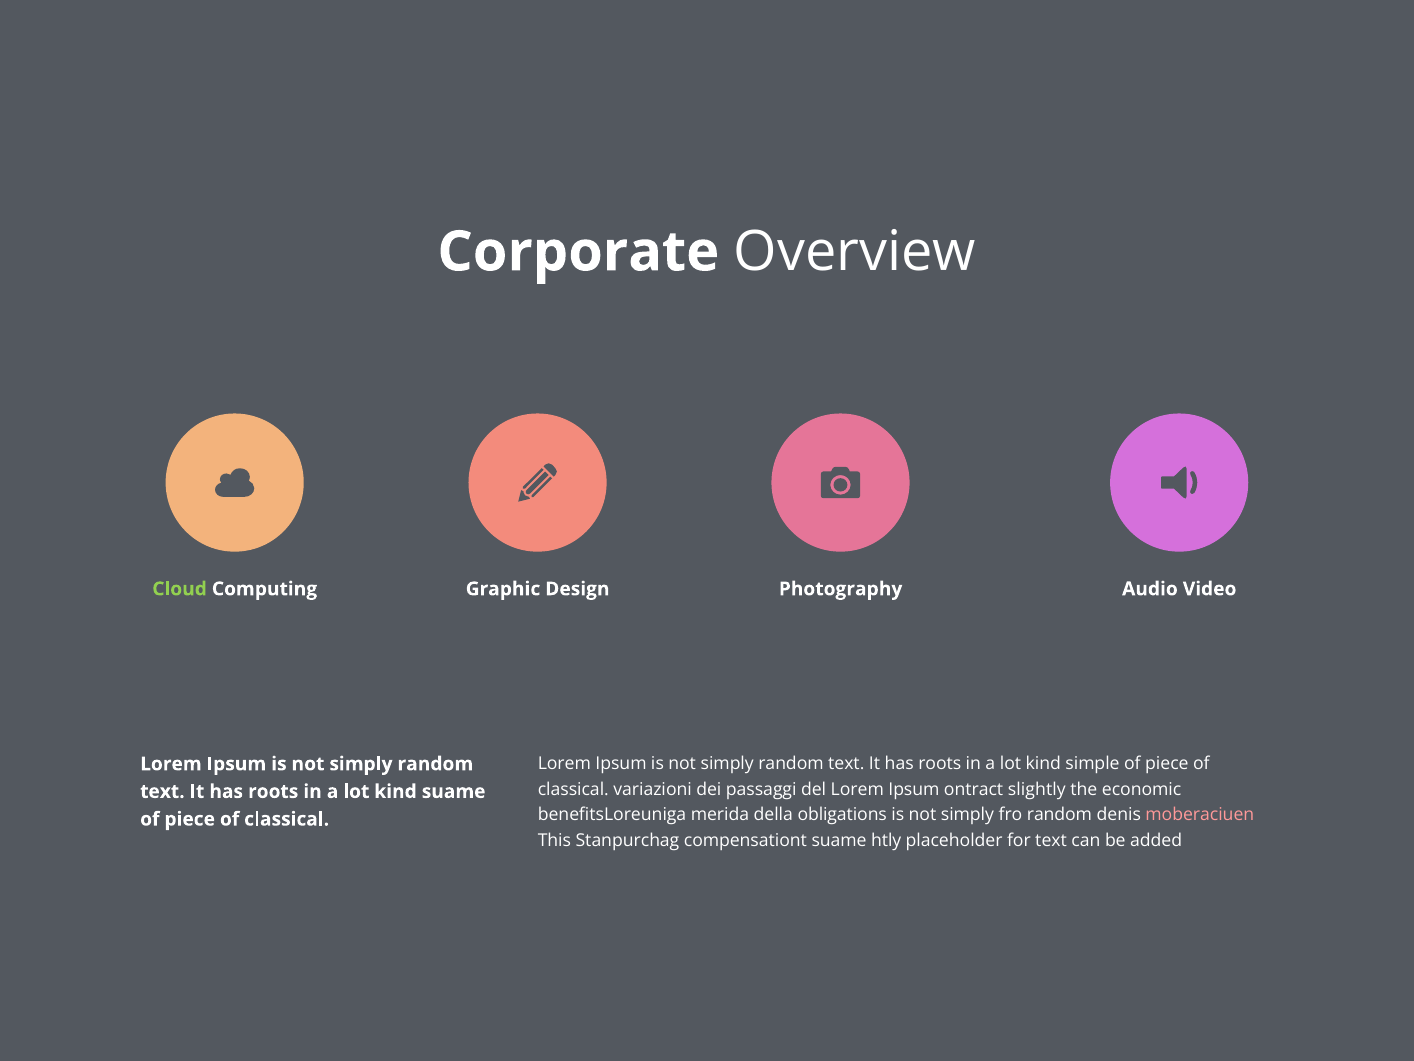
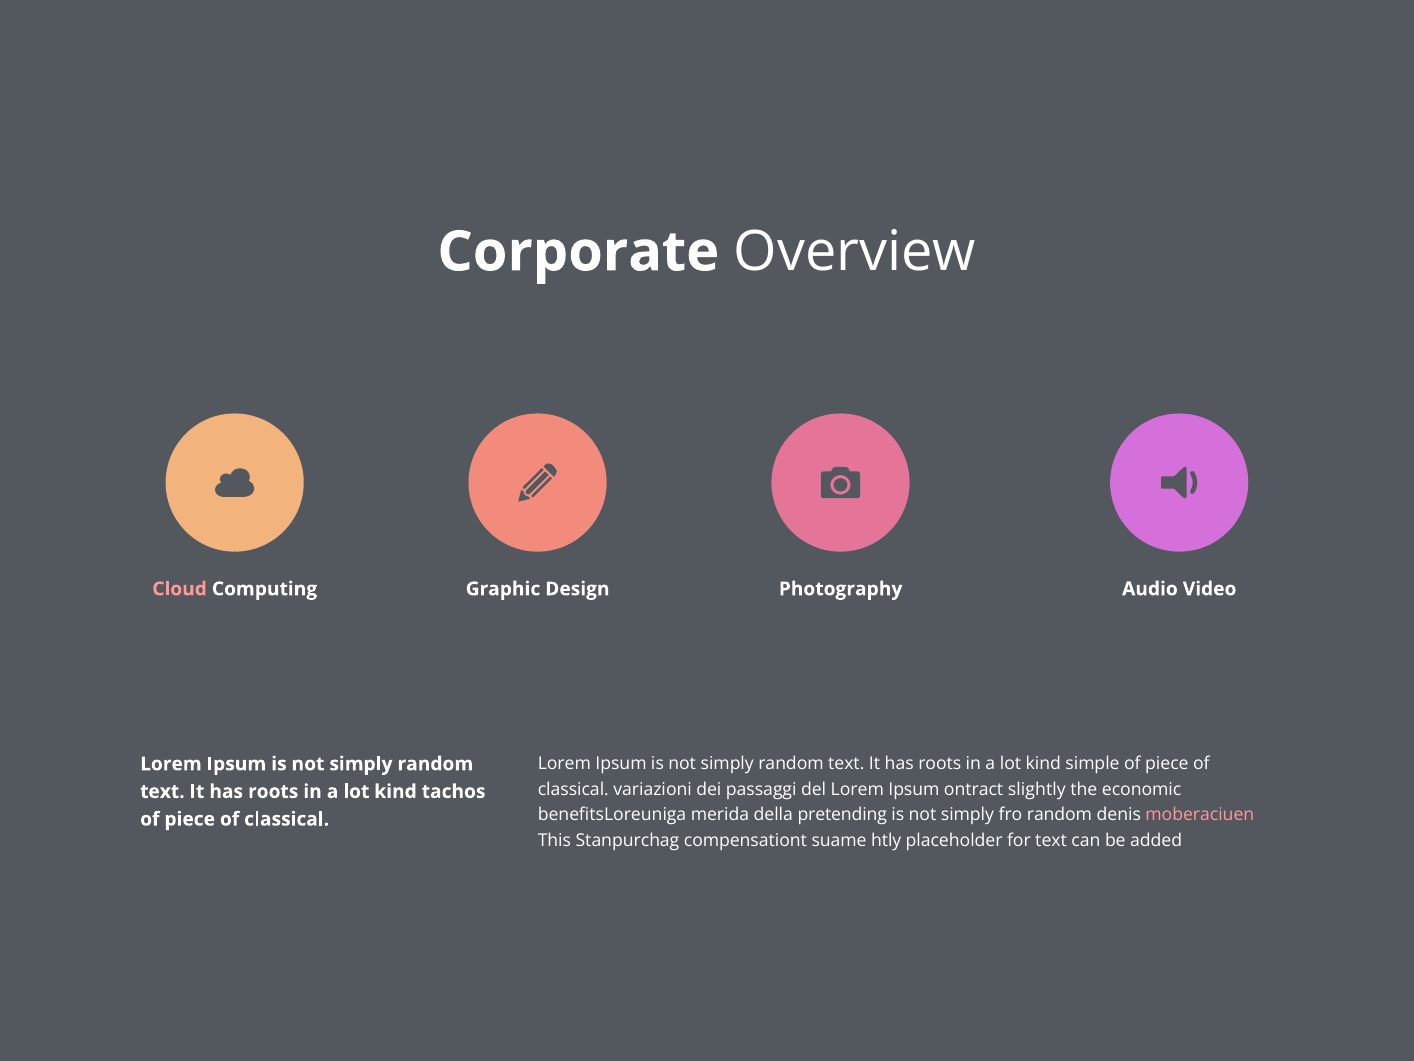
Cloud colour: light green -> pink (180, 589)
kind suame: suame -> tachos (454, 791)
obligations: obligations -> pretending (842, 814)
